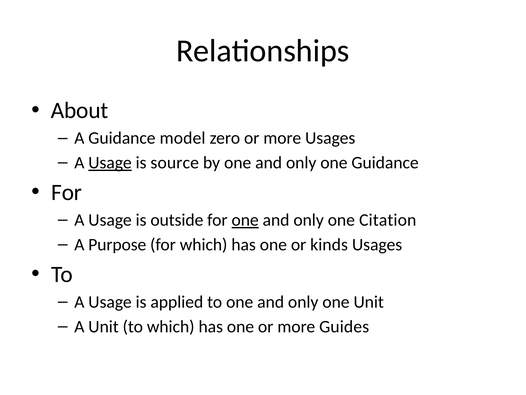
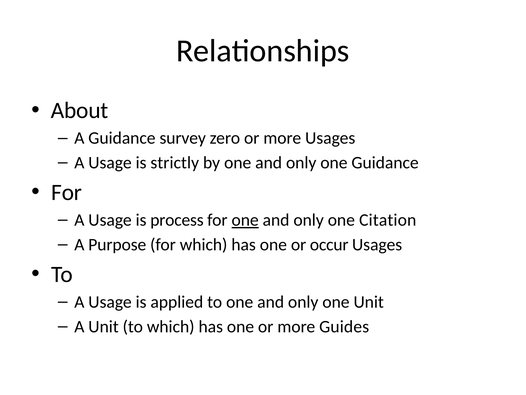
model: model -> survey (183, 138)
Usage underline: present -> none (110, 163)
source: source -> strictly (175, 163)
outside: outside -> process (177, 220)
kinds: kinds -> occur (329, 244)
